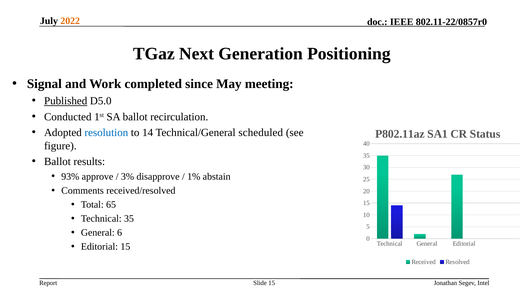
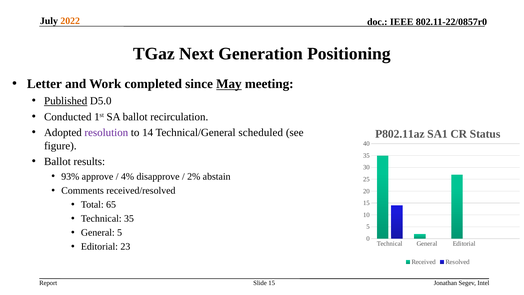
Signal: Signal -> Letter (44, 84)
May underline: none -> present (229, 84)
resolution colour: blue -> purple (106, 133)
3%: 3% -> 4% (128, 176)
1%: 1% -> 2% (194, 176)
General 6: 6 -> 5 (120, 232)
Editorial 15: 15 -> 23 (125, 246)
